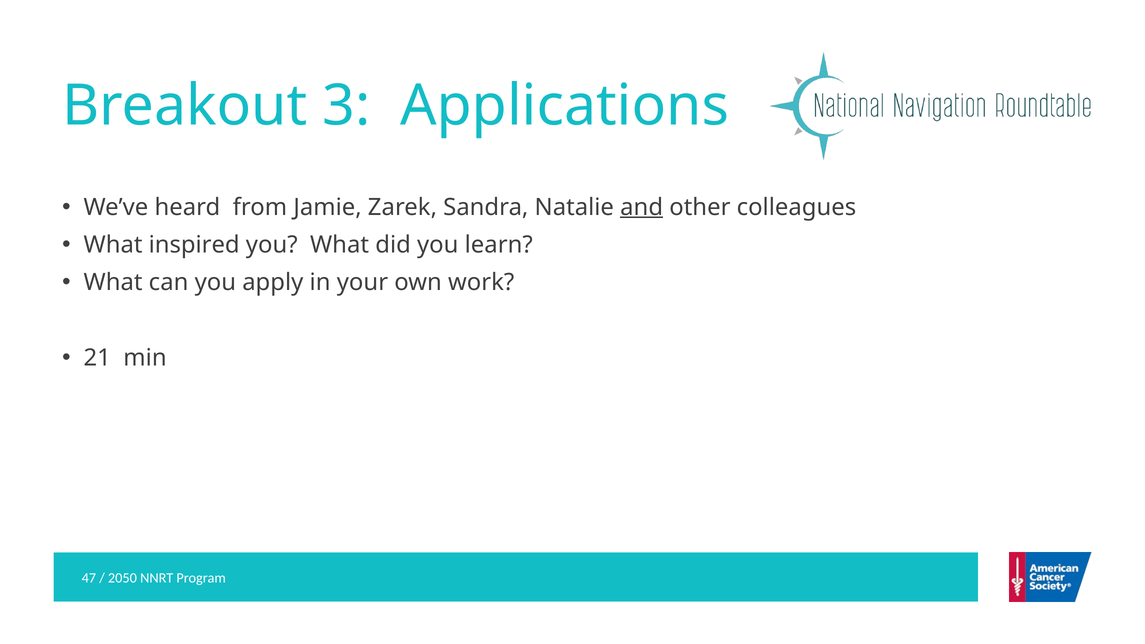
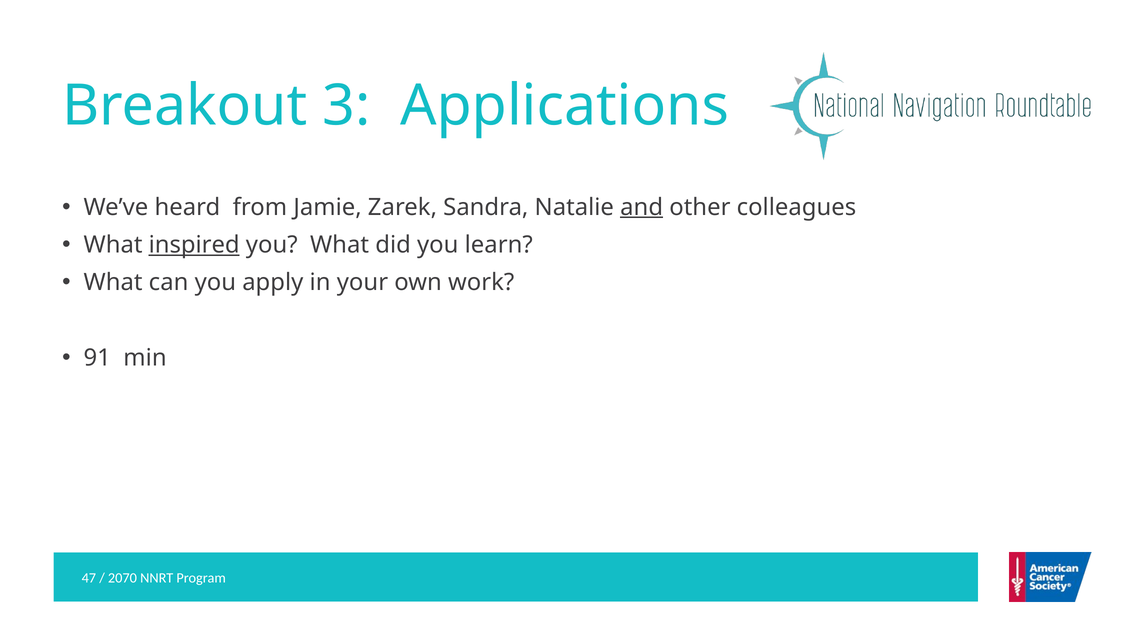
inspired underline: none -> present (194, 245)
21: 21 -> 91 (97, 358)
2050: 2050 -> 2070 (122, 578)
